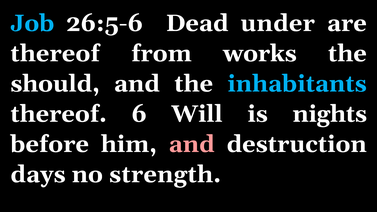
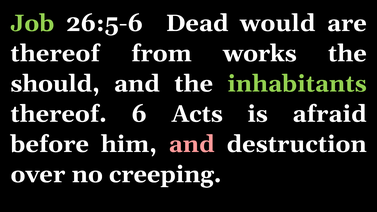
Job colour: light blue -> light green (32, 23)
under: under -> would (278, 23)
inhabitants colour: light blue -> light green (297, 84)
Will: Will -> Acts (197, 114)
nights: nights -> afraid (330, 114)
days: days -> over (38, 175)
strength: strength -> creeping (165, 175)
